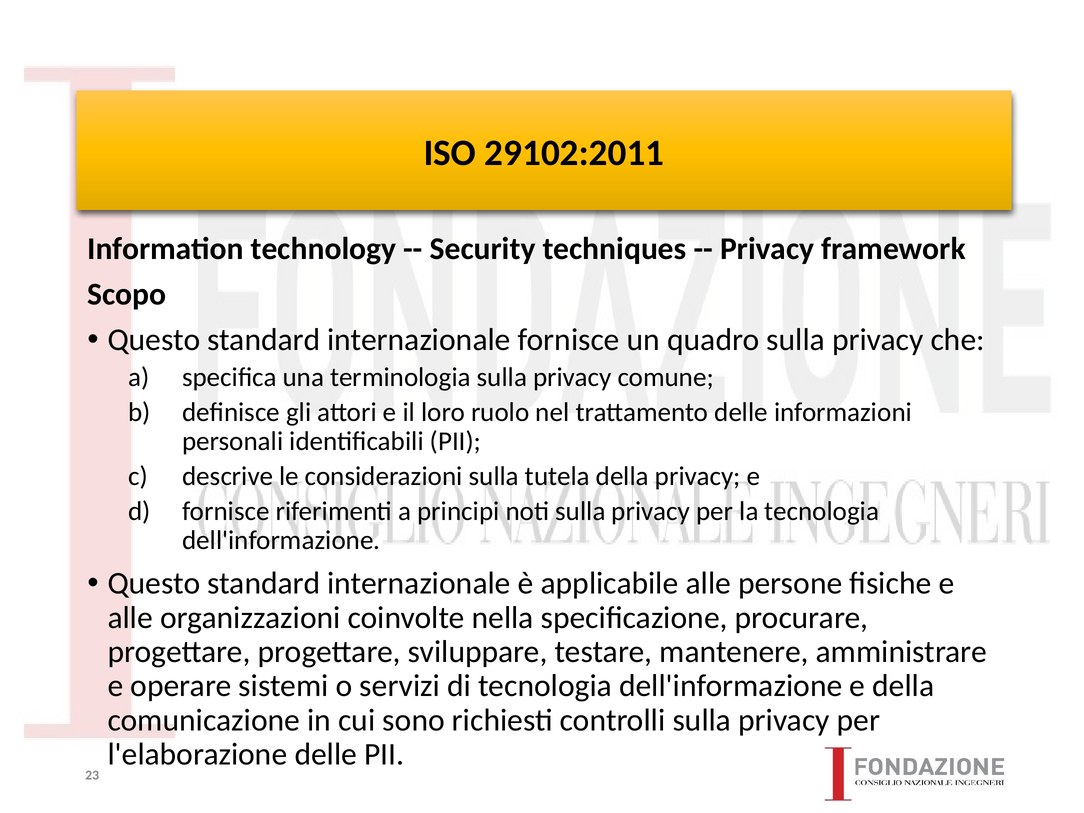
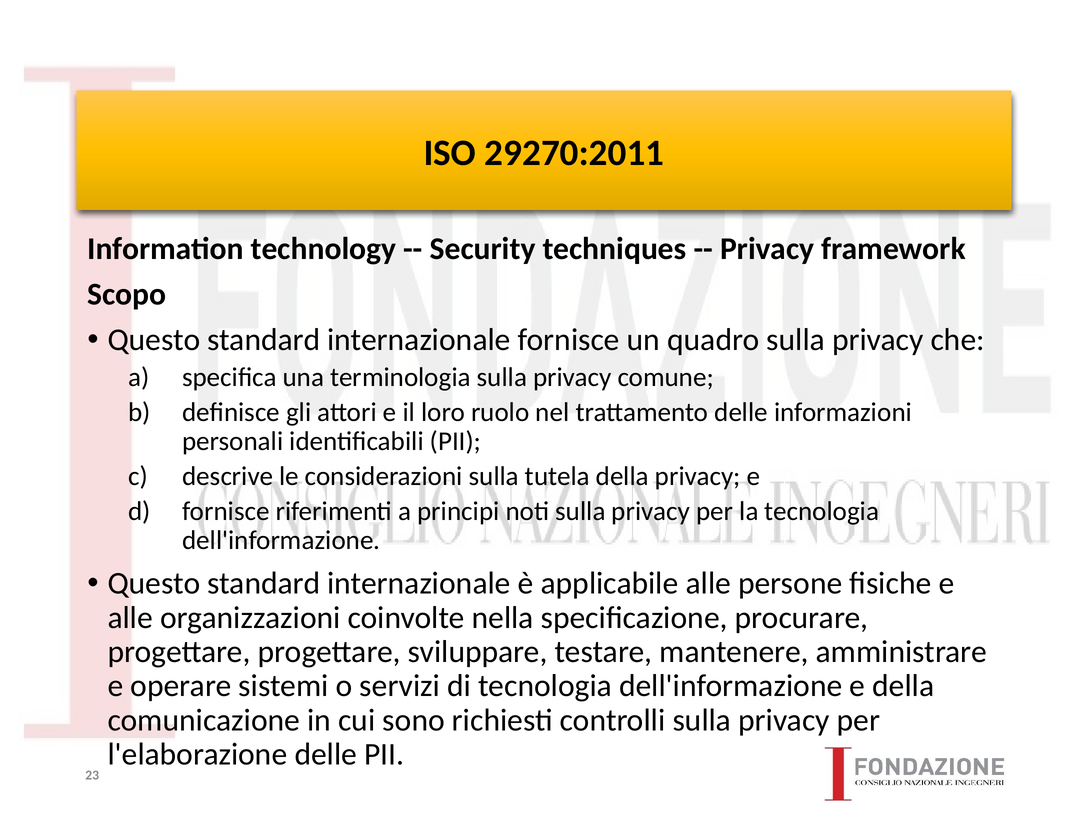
29102:2011: 29102:2011 -> 29270:2011 (574, 153)
